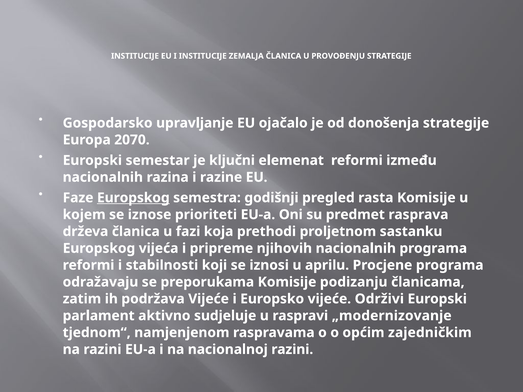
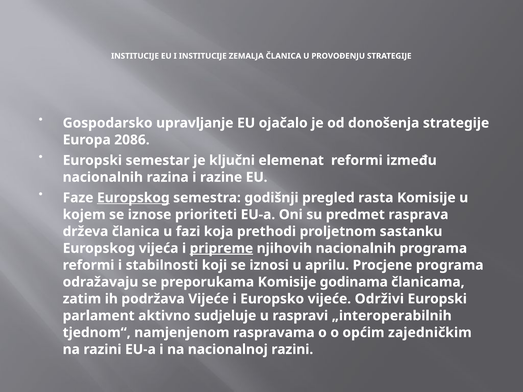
2070: 2070 -> 2086 (132, 140)
pripreme underline: none -> present (221, 248)
podizanju: podizanju -> godinama (354, 282)
„modernizovanje: „modernizovanje -> „interoperabilnih (392, 316)
